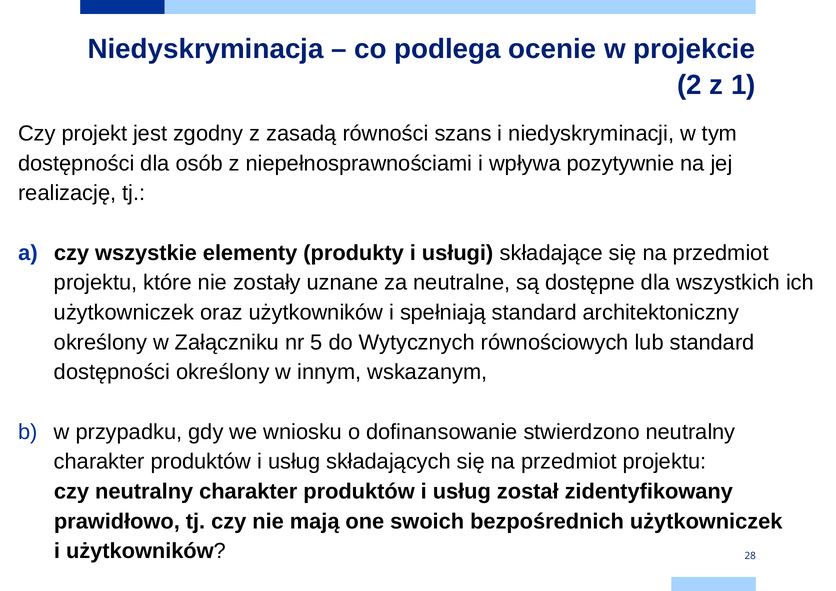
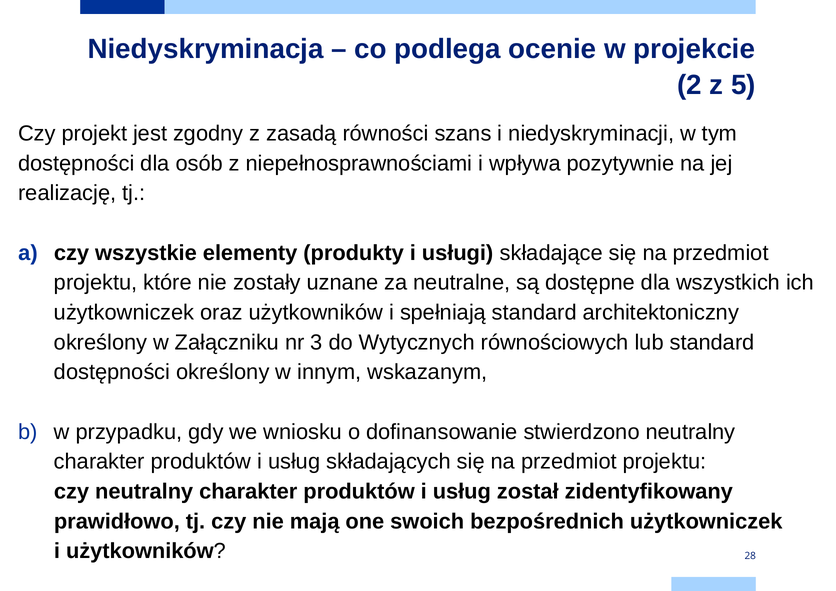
1: 1 -> 5 (743, 85)
5: 5 -> 3 (317, 342)
